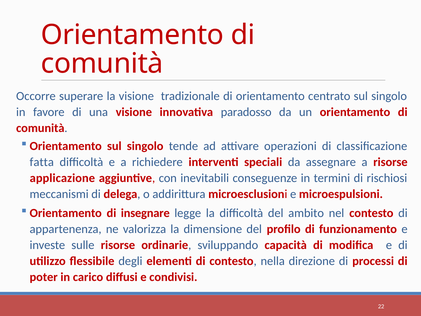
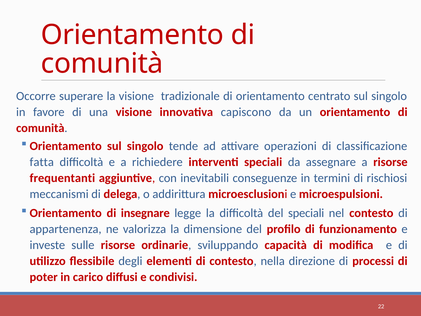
paradosso: paradosso -> capiscono (246, 112)
applicazione: applicazione -> frequentanti (62, 178)
del ambito: ambito -> speciali (306, 213)
